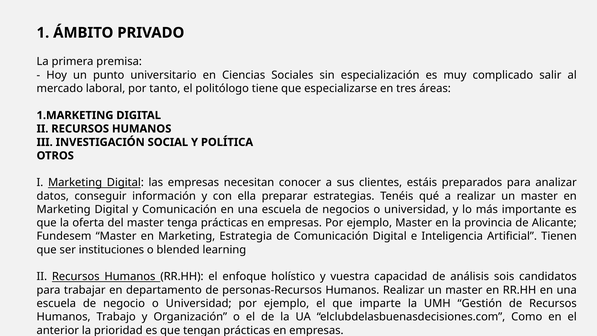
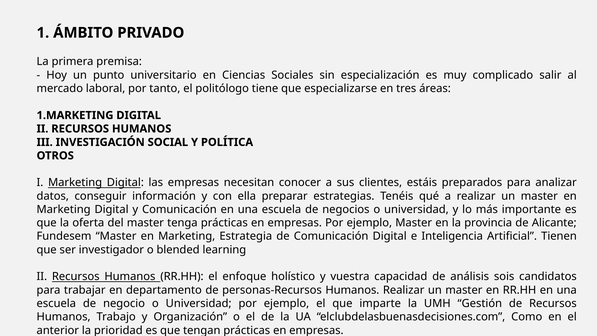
instituciones: instituciones -> investigador (111, 250)
